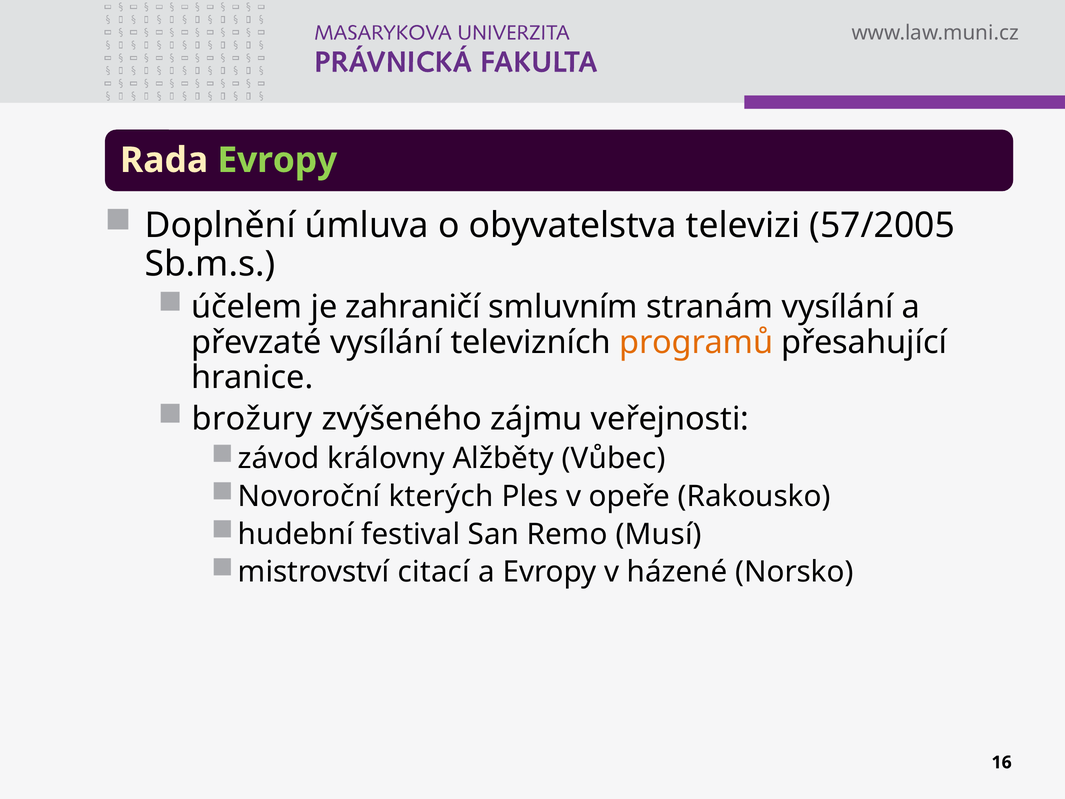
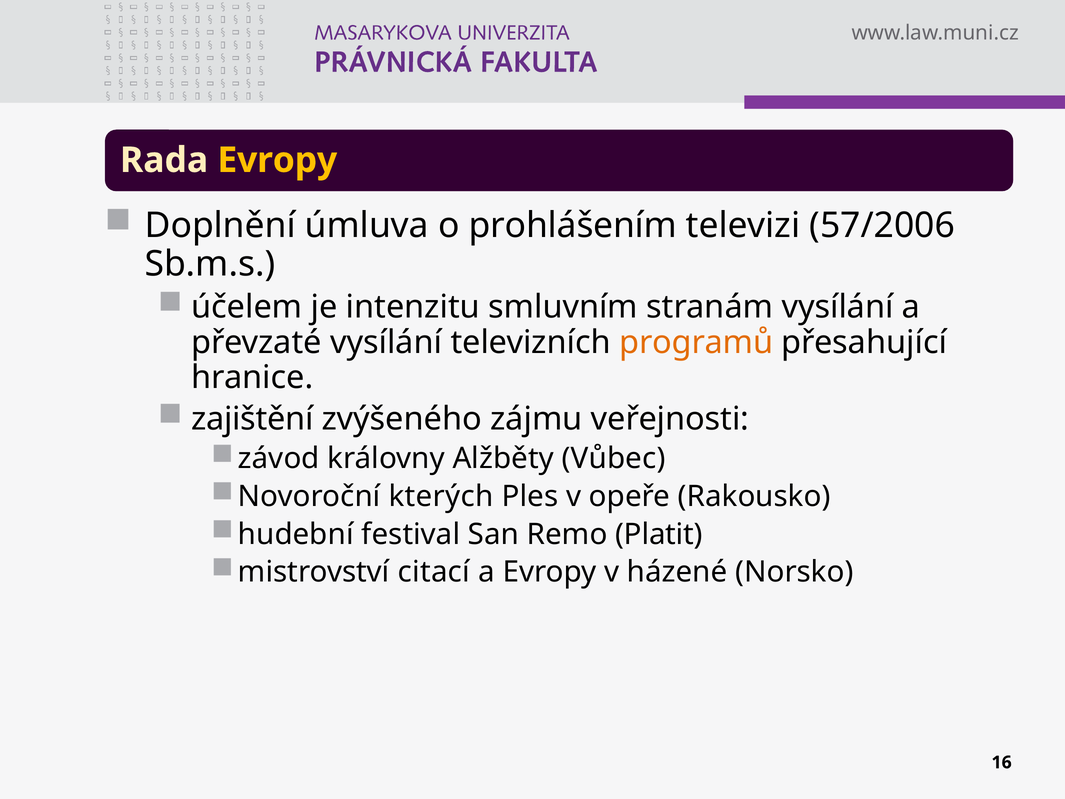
Evropy colour: light green -> yellow (277, 160)
obyvatelstva: obyvatelstva -> prohlášením (573, 226)
57/2005: 57/2005 -> 57/2006 (882, 226)
zahraničí: zahraničí -> intenzitu (413, 307)
brožury: brožury -> zajištění (252, 419)
Musí: Musí -> Platit (659, 534)
